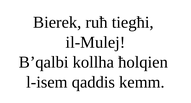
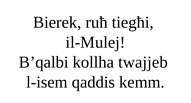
ħolqien: ħolqien -> twajjeb (143, 62)
